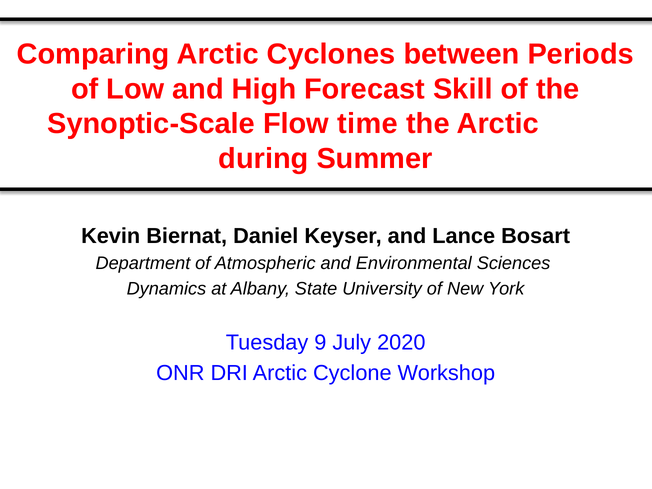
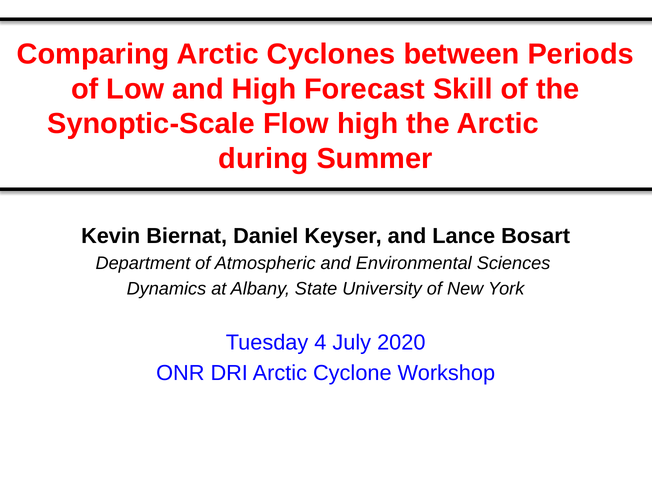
Flow time: time -> high (368, 124)
9: 9 -> 4 (320, 342)
